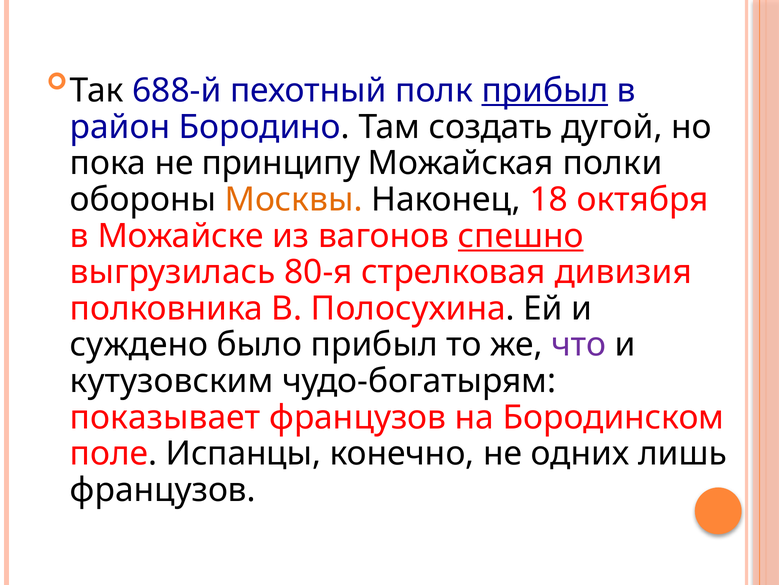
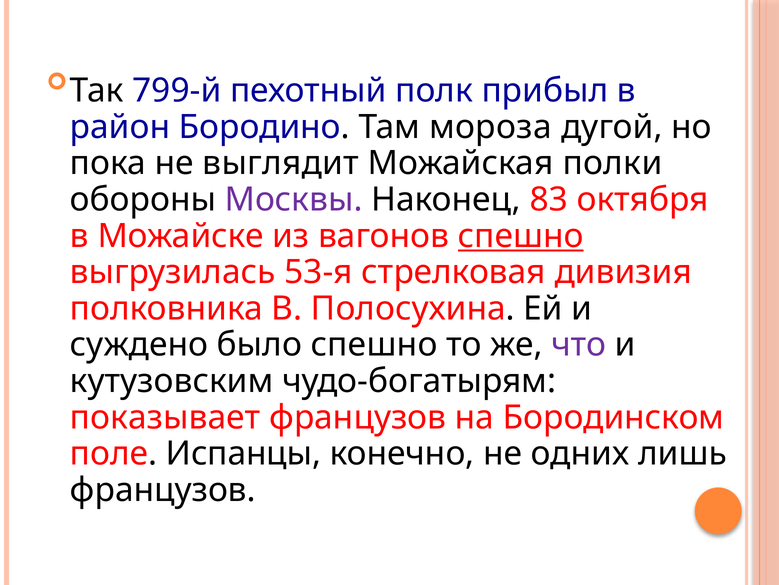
688-й: 688-й -> 799-й (177, 91)
прибыл underline: present -> none (545, 91)
создать: создать -> мороза (490, 127)
принципу: принципу -> выглядит (281, 163)
Москвы colour: orange -> purple (294, 199)
18: 18 -> 83 (549, 199)
80-я: 80-я -> 53-я (318, 272)
было прибыл: прибыл -> спешно (374, 344)
